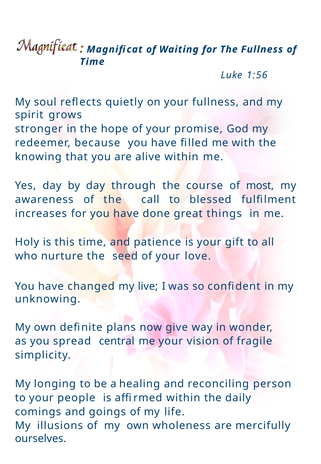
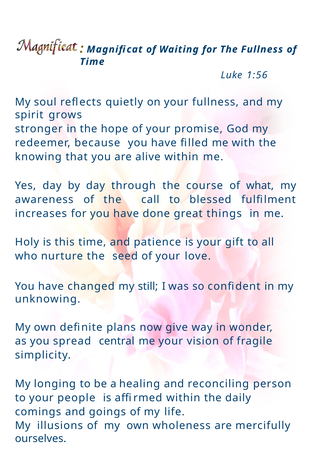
most: most -> what (260, 185)
live: live -> still (148, 286)
